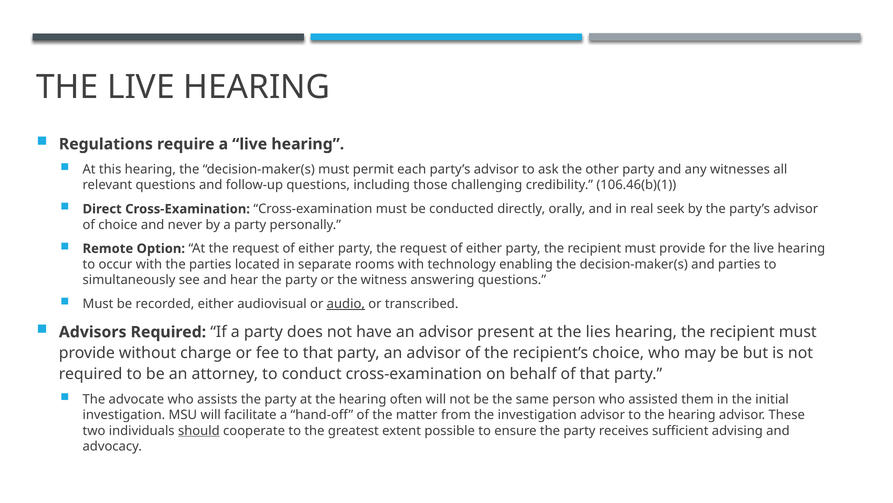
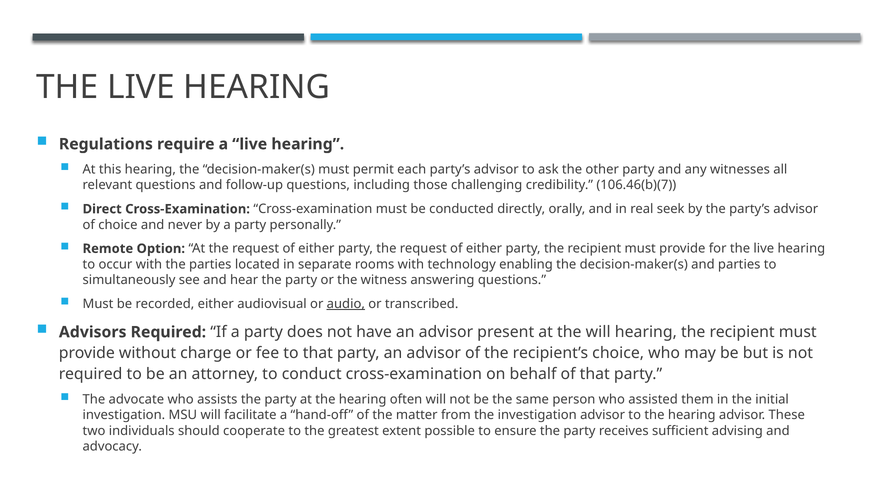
106.46(b)(1: 106.46(b)(1 -> 106.46(b)(7 (636, 185)
the lies: lies -> will (598, 332)
should underline: present -> none (199, 430)
